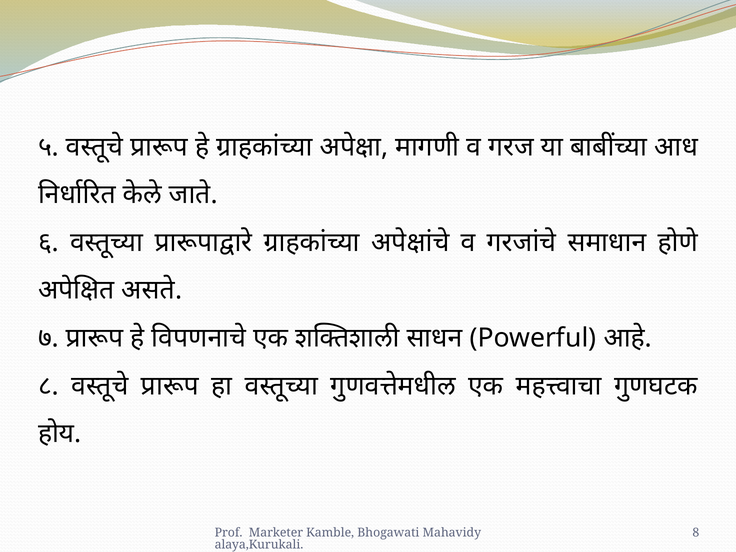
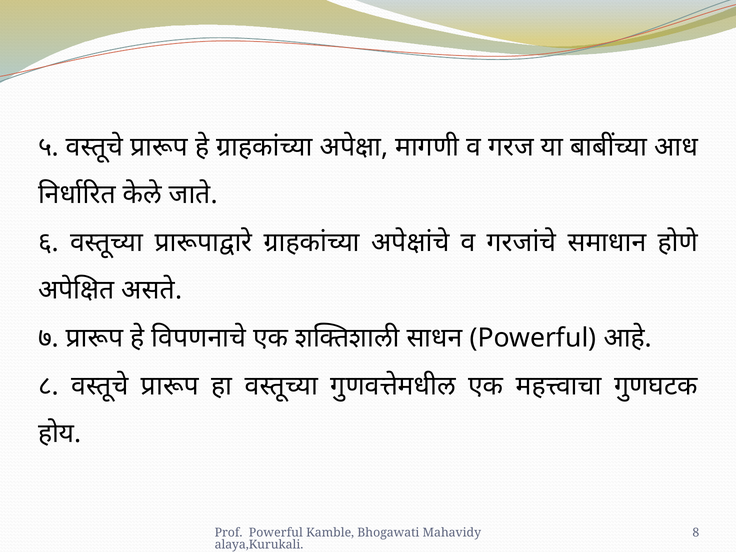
Prof Marketer: Marketer -> Powerful (276, 533)
